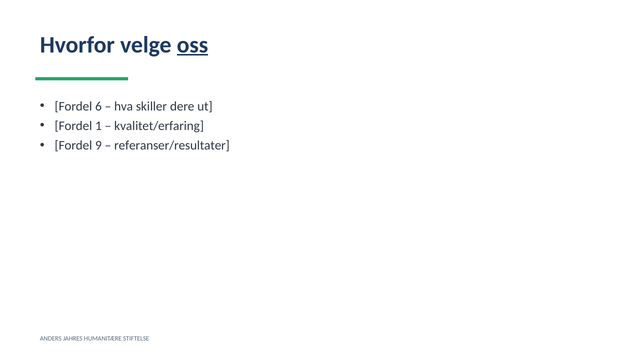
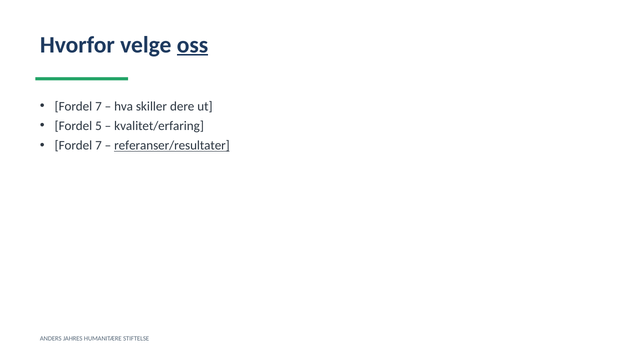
6: 6 -> 7 (98, 106)
1: 1 -> 5 (98, 126)
9: 9 -> 7 (98, 146)
referanser/resultater underline: none -> present (172, 146)
